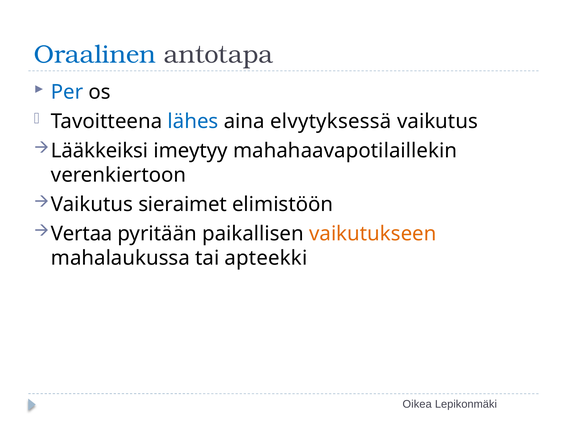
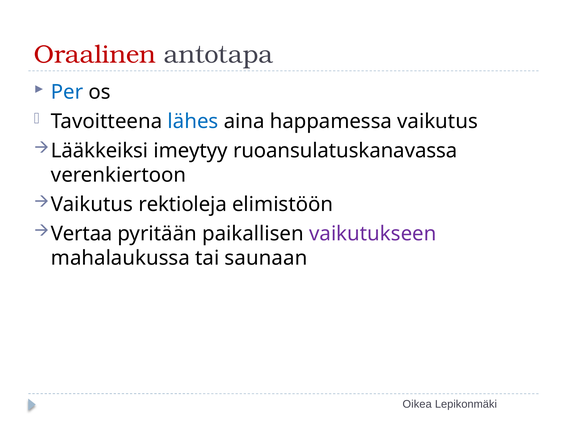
Oraalinen colour: blue -> red (95, 55)
elvytyksessä: elvytyksessä -> happamessa (331, 121)
mahahaavapotilaillekin: mahahaavapotilaillekin -> ruoansulatuskanavassa (345, 151)
sieraimet: sieraimet -> rektioleja (183, 205)
vaikutukseen colour: orange -> purple (373, 234)
apteekki: apteekki -> saunaan (266, 258)
